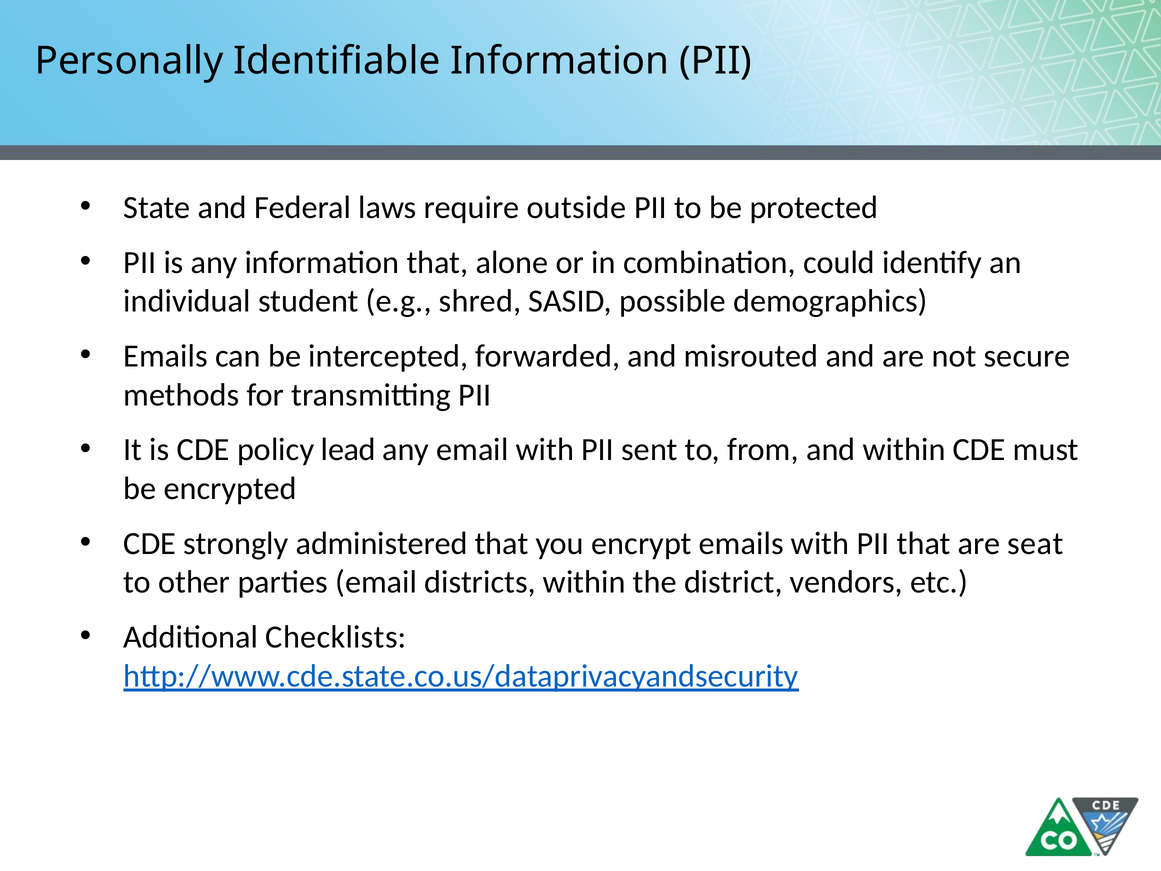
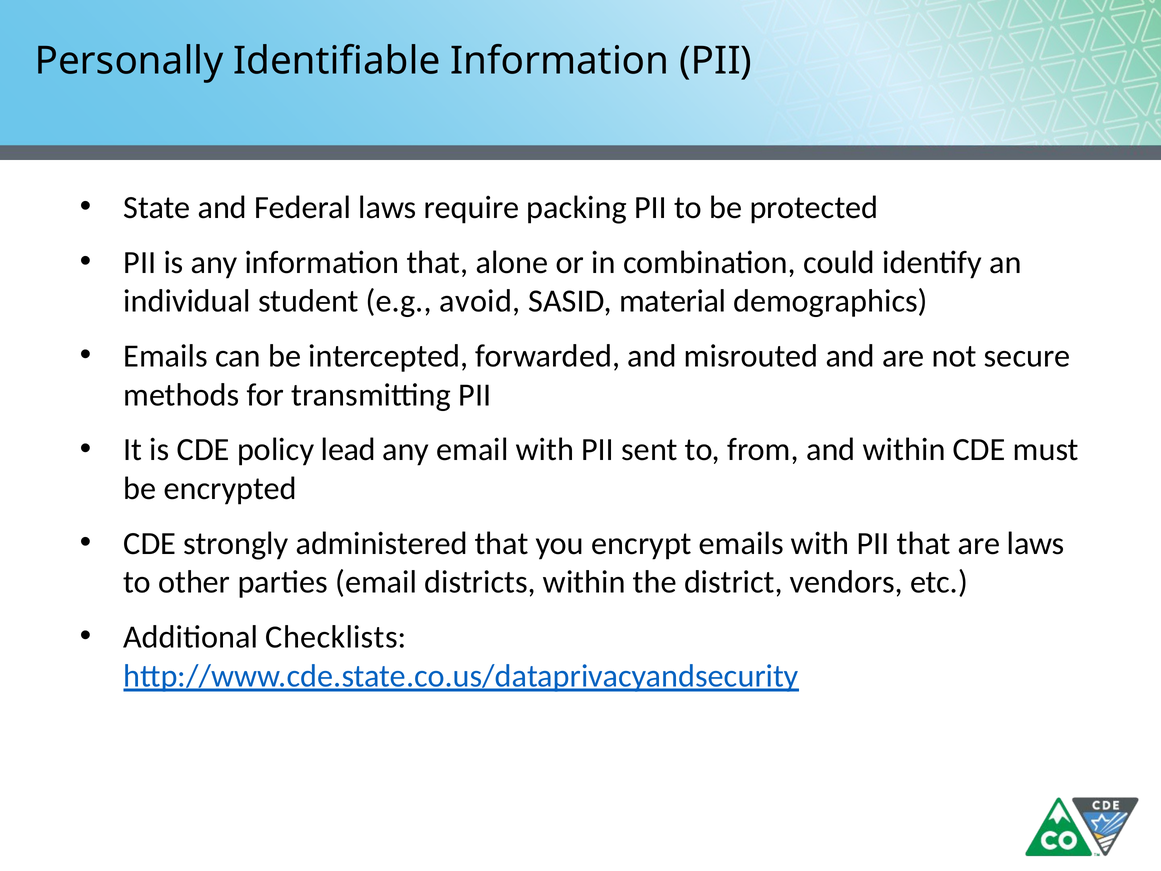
outside: outside -> packing (577, 207)
shred: shred -> avoid (480, 301)
possible: possible -> material (673, 301)
are seat: seat -> laws (1036, 543)
